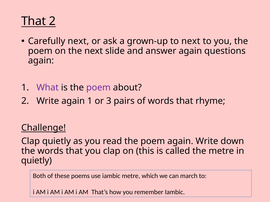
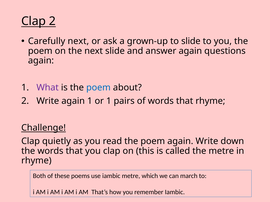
That: That -> Clap (34, 21)
to next: next -> slide (191, 41)
poem colour: purple -> blue (98, 88)
or 3: 3 -> 1 (109, 101)
quietly: quietly -> rhyme (36, 161)
